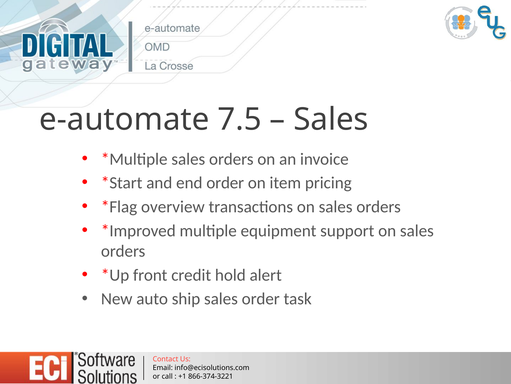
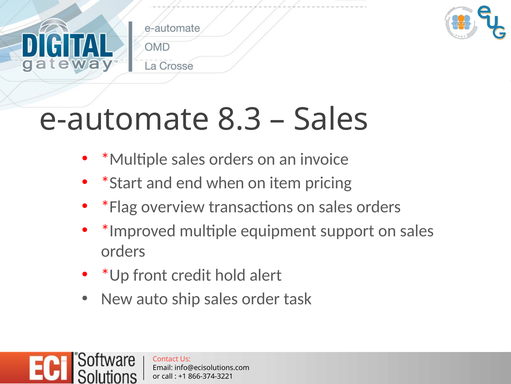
7.5: 7.5 -> 8.3 (240, 119)
end order: order -> when (225, 183)
